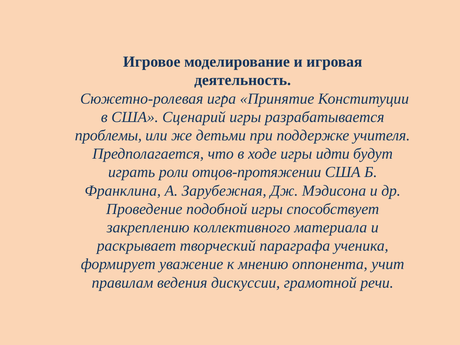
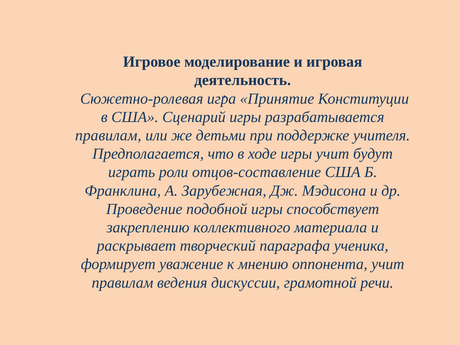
проблемы: проблемы -> правилам (108, 135)
игры идти: идти -> учит (333, 154)
отцов-протяжении: отцов-протяжении -> отцов-составление (257, 172)
